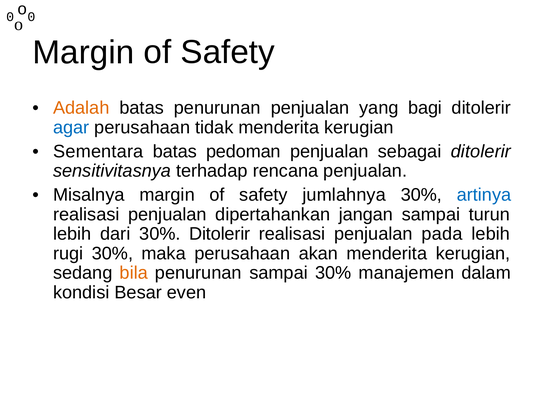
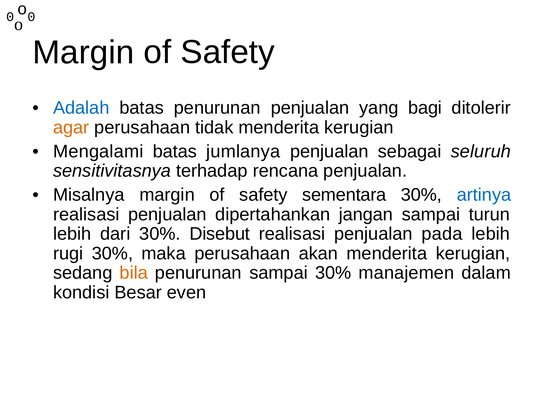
Adalah colour: orange -> blue (81, 108)
agar colour: blue -> orange (71, 128)
Sementara: Sementara -> Mengalami (98, 151)
pedoman: pedoman -> jumlanya (243, 151)
sebagai ditolerir: ditolerir -> seluruh (481, 151)
jumlahnya: jumlahnya -> sementara (344, 195)
30% Ditolerir: Ditolerir -> Disebut (220, 234)
